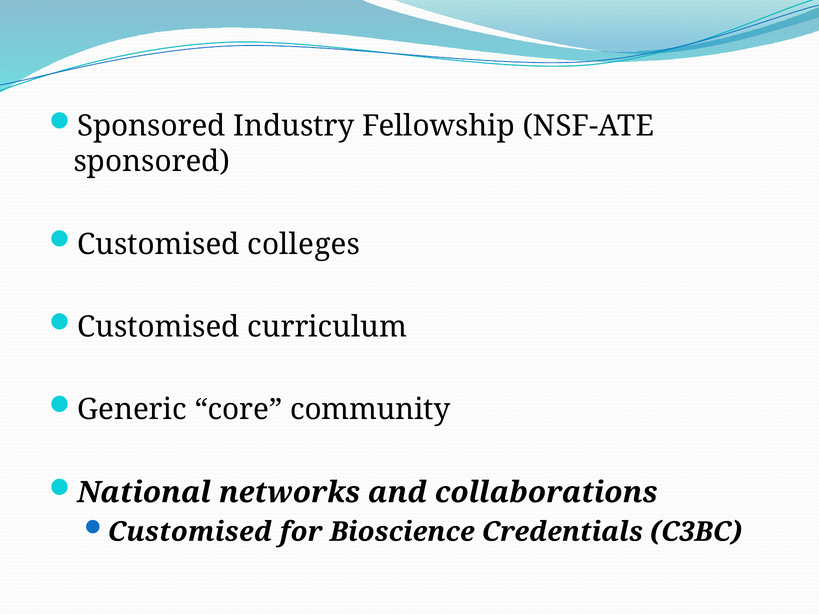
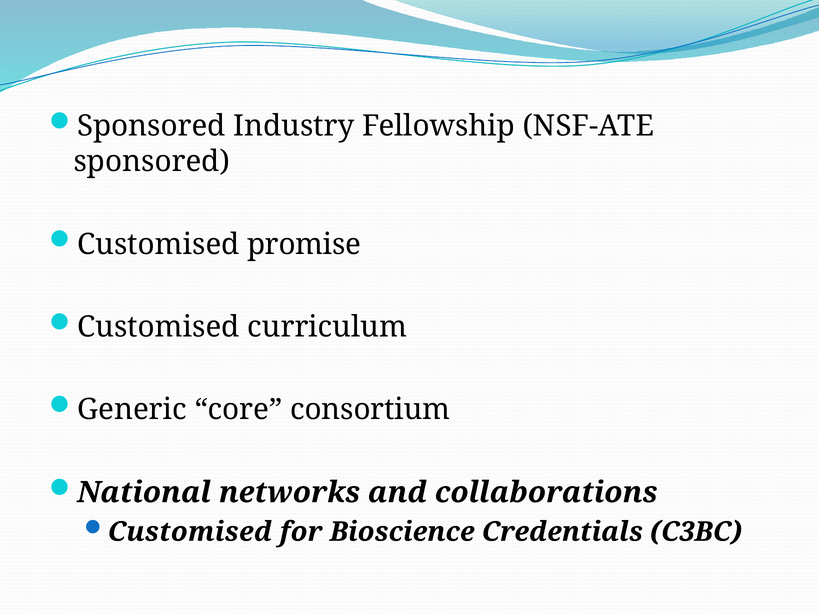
colleges: colleges -> promise (304, 244)
community: community -> consortium (370, 410)
